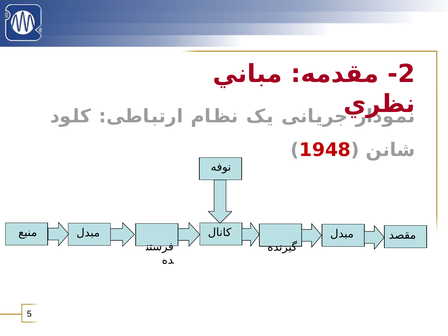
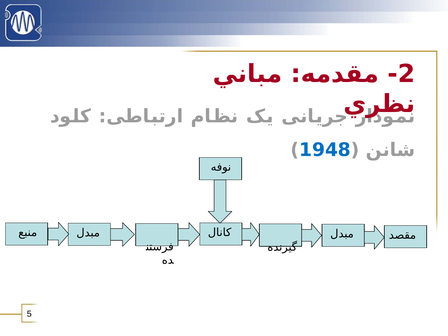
1948 colour: red -> blue (325, 150)
